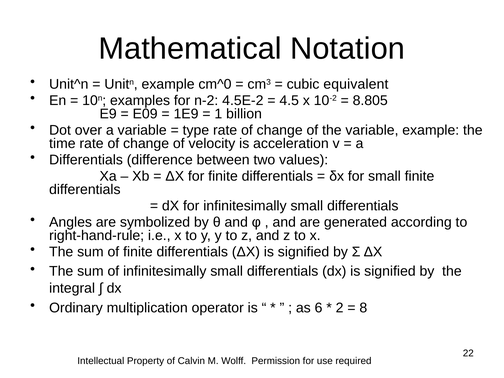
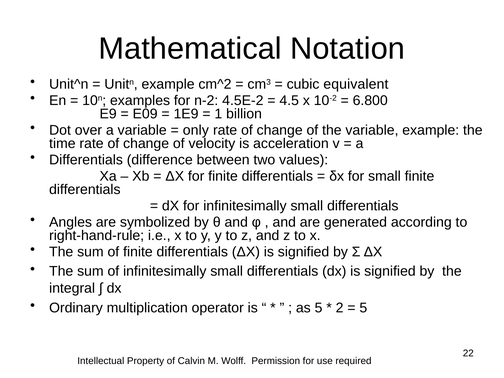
cm^0: cm^0 -> cm^2 (215, 84)
8.805: 8.805 -> 6.800 (370, 101)
type: type -> only (196, 130)
as 6: 6 -> 5 (319, 308)
8: 8 -> 5 (363, 308)
